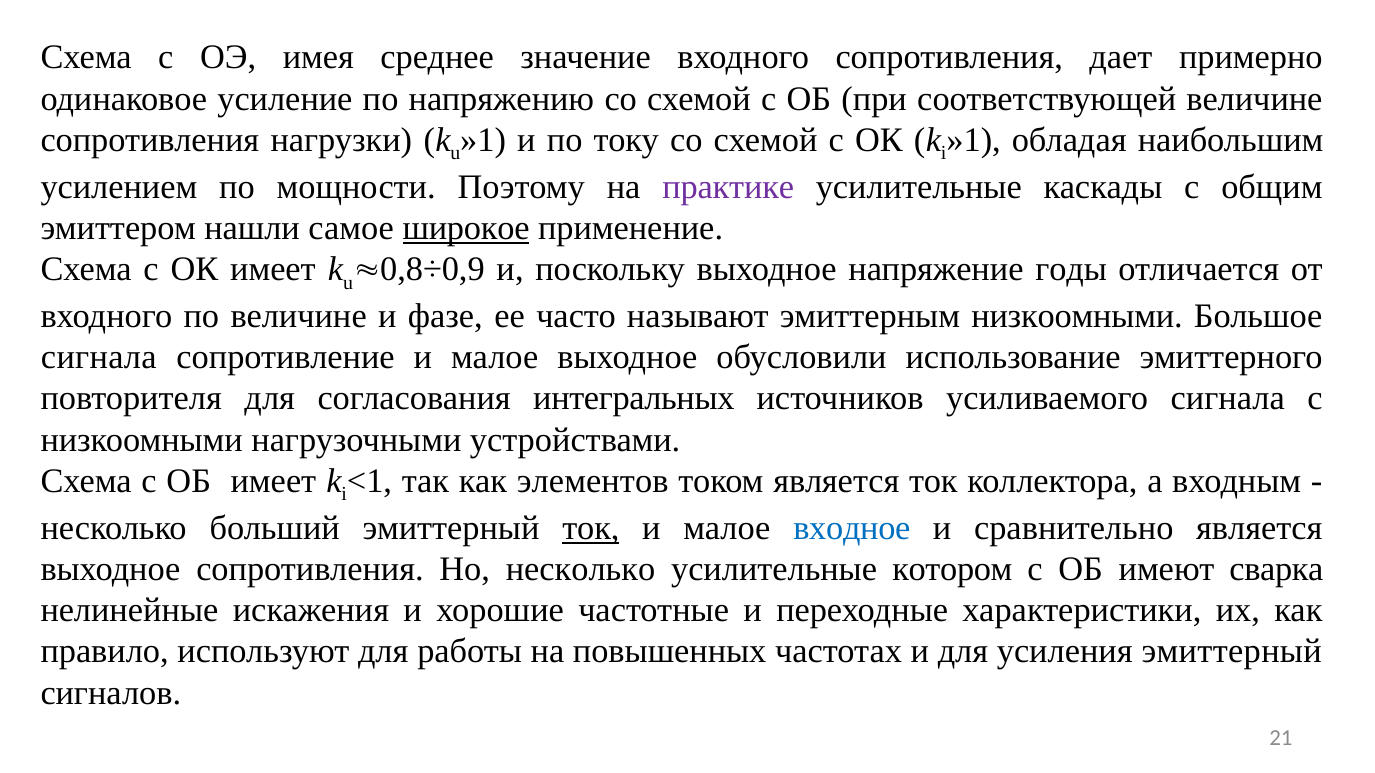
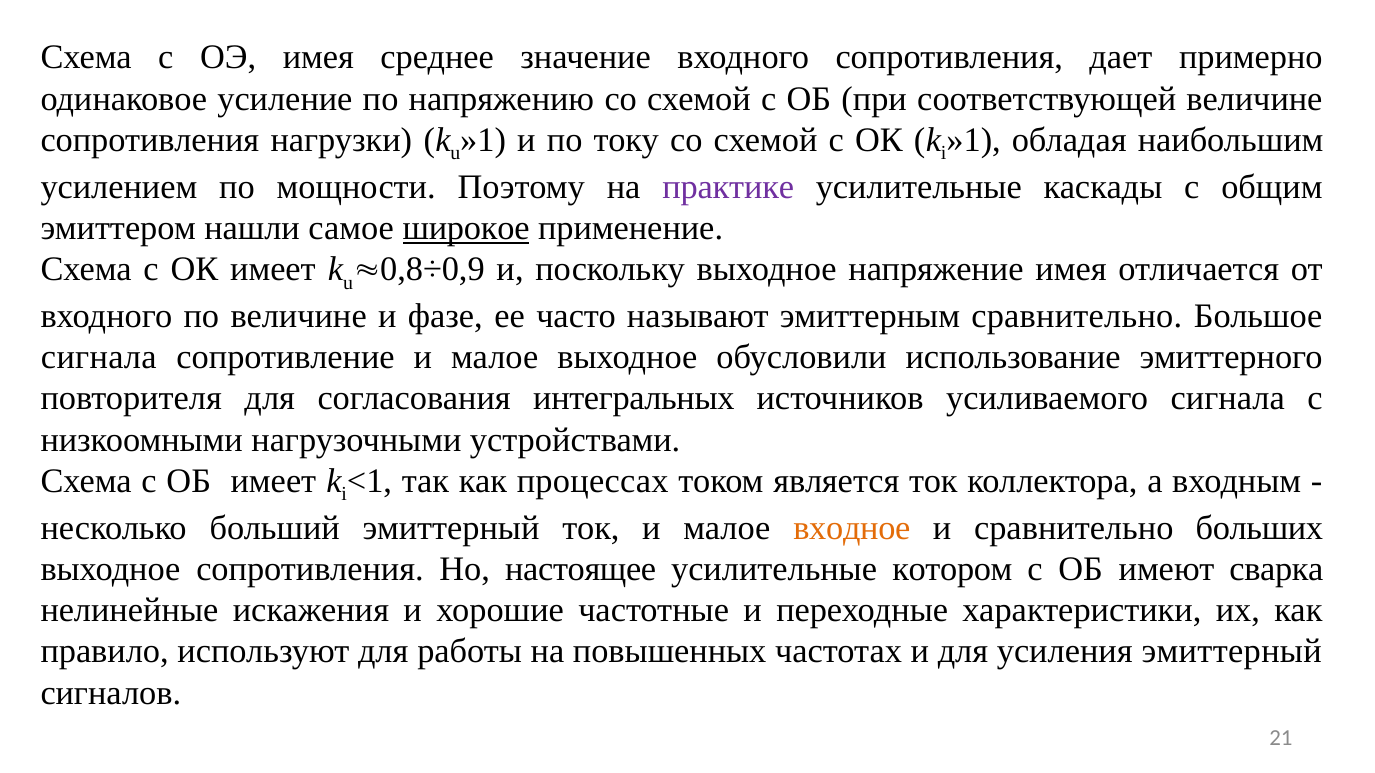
напряжение годы: годы -> имея (1071, 269)
эмиттерным низкоомными: низкоомными -> сравнительно (1077, 316)
элементов: элементов -> процессах (593, 481)
ток underline: present -> none (591, 528)
входное colour: blue -> orange (852, 528)
сравнительно является: является -> больших (1259, 528)
Но несколько: несколько -> настоящее (581, 569)
